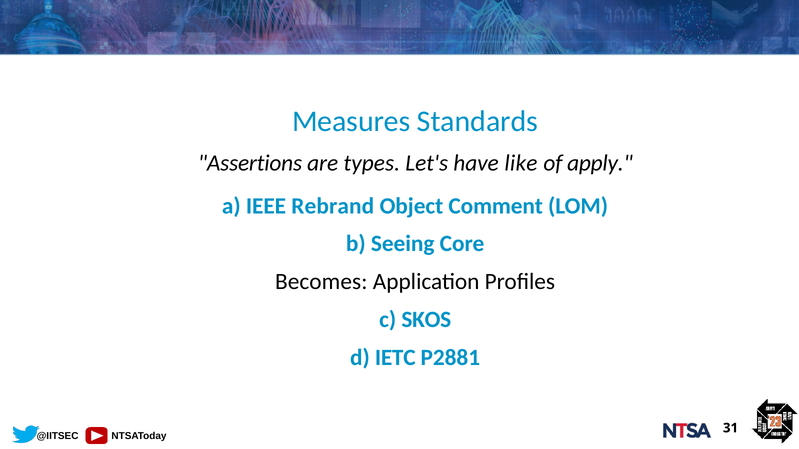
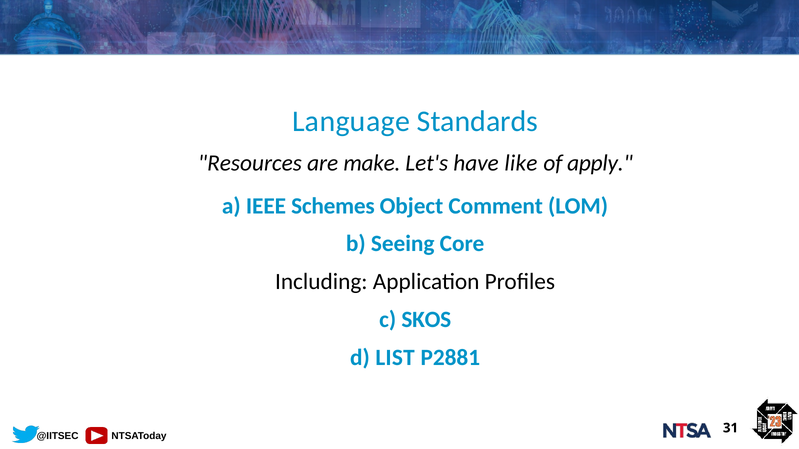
Measures: Measures -> Language (351, 122)
Assertions: Assertions -> Resources (250, 163)
types: types -> make (372, 163)
Rebrand: Rebrand -> Schemes (333, 206)
Becomes: Becomes -> Including (321, 282)
IETC: IETC -> LIST (395, 358)
